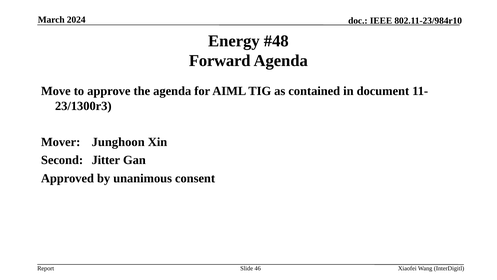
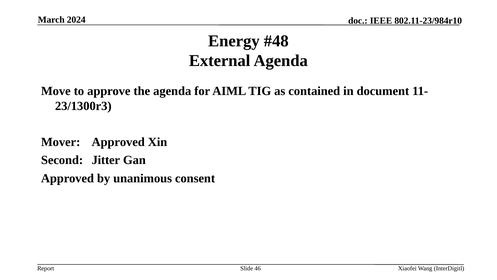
Forward: Forward -> External (220, 61)
Mover Junghoon: Junghoon -> Approved (118, 142)
